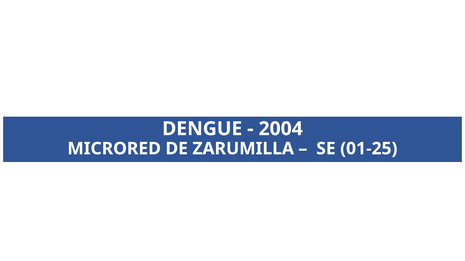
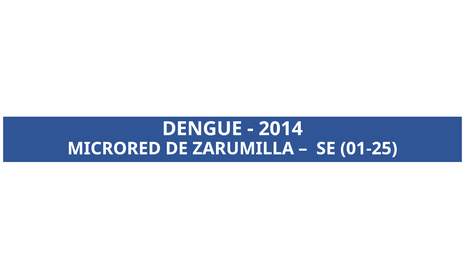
2004: 2004 -> 2014 (281, 129)
